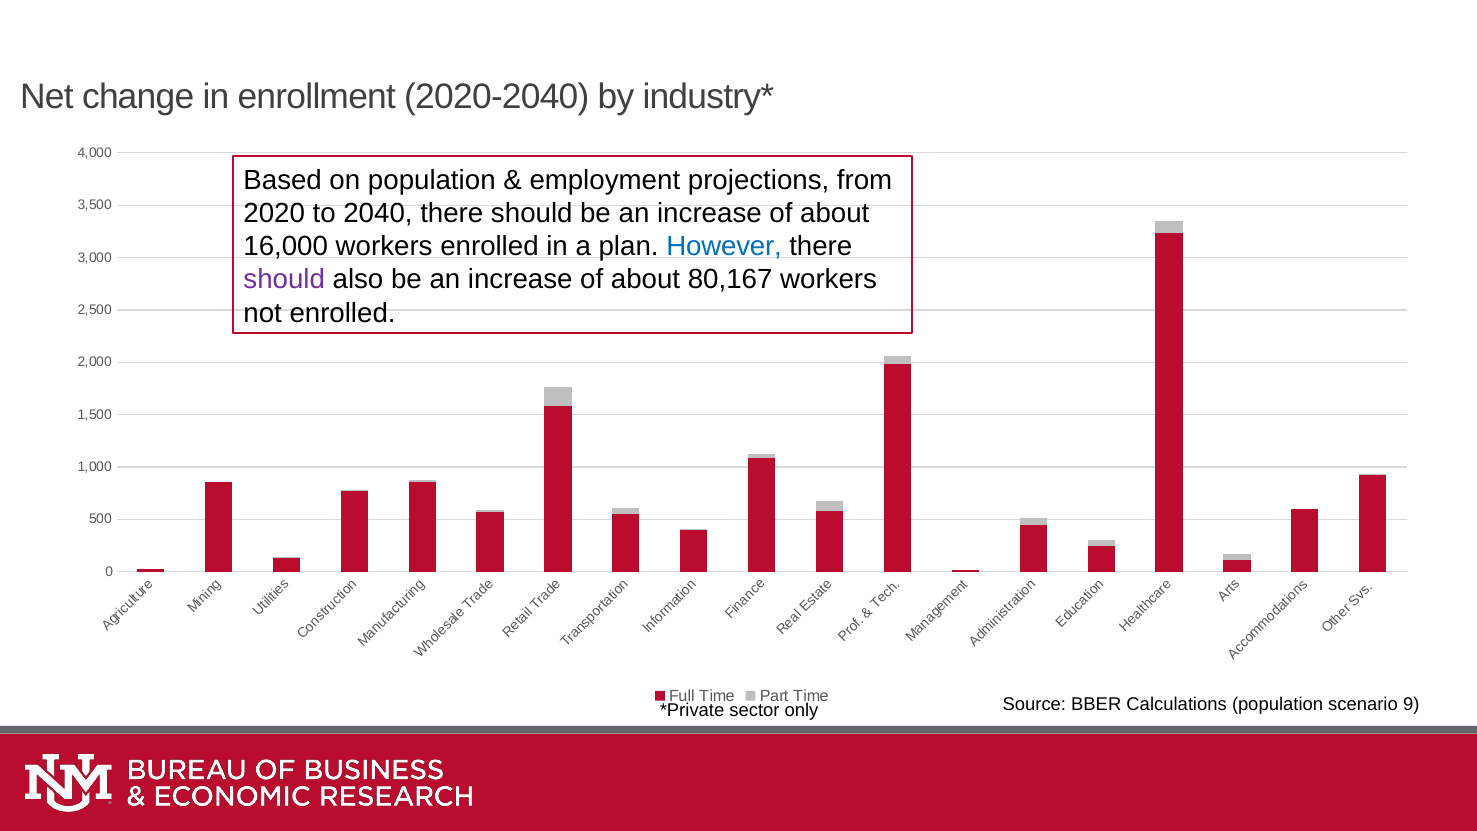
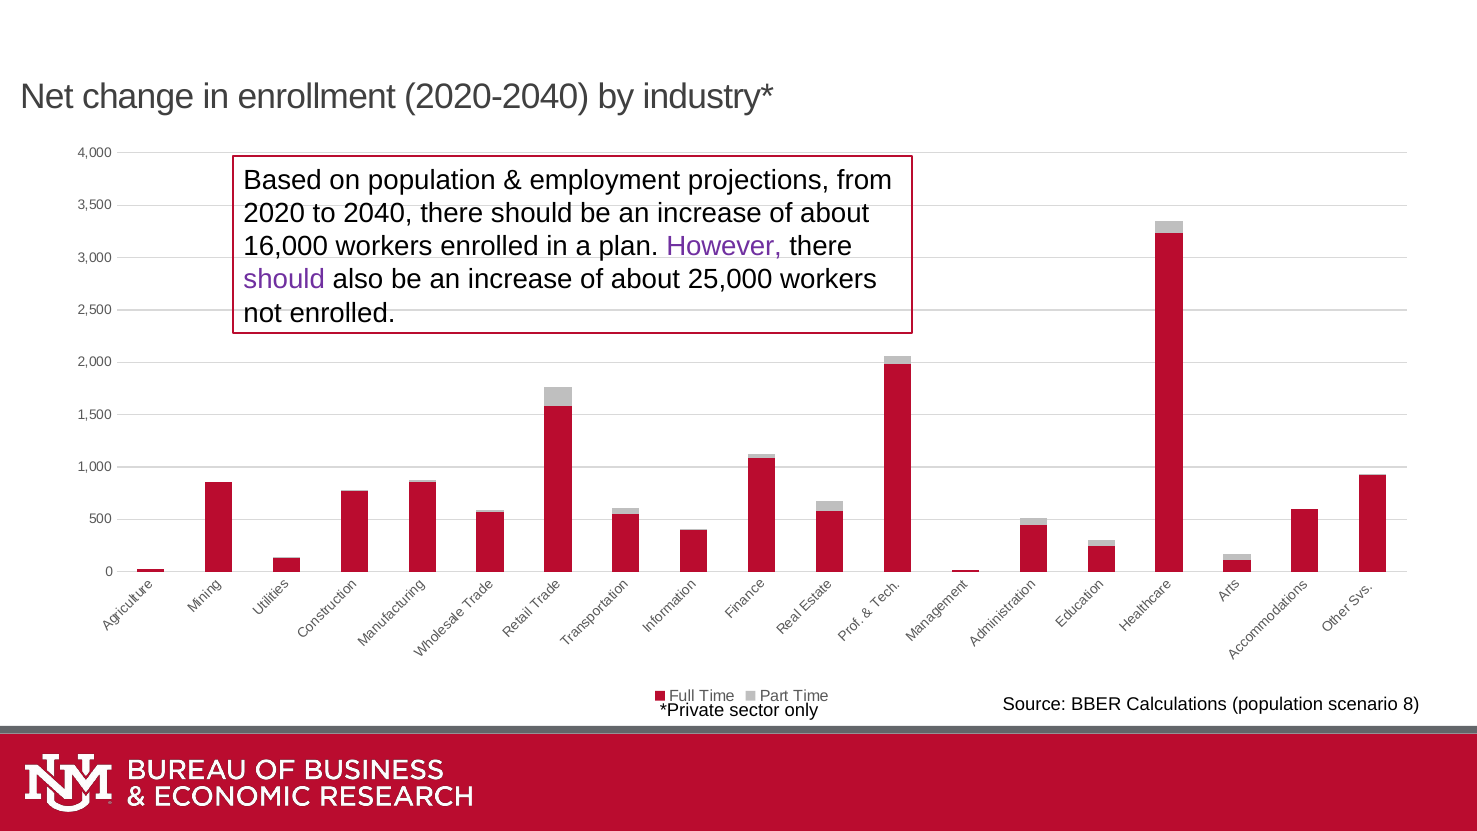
However colour: blue -> purple (724, 247)
80,167: 80,167 -> 25,000 (730, 280)
9: 9 -> 8 (1411, 704)
